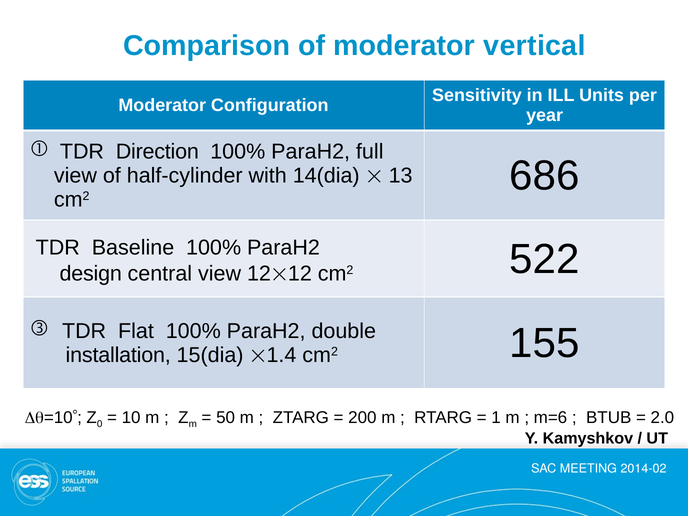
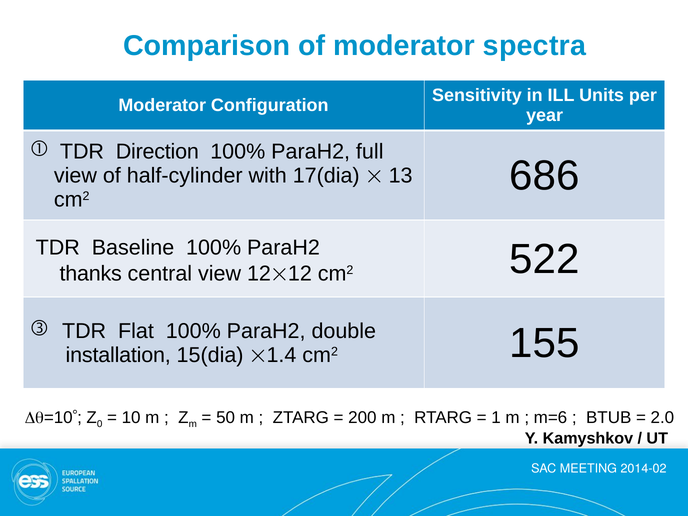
vertical: vertical -> spectra (535, 46)
14(dia: 14(dia -> 17(dia (326, 175)
design: design -> thanks (91, 273)
